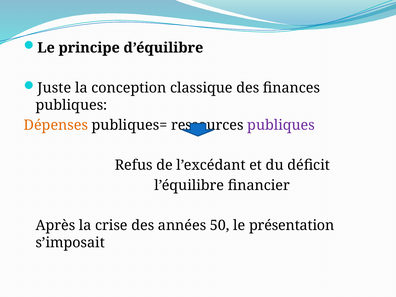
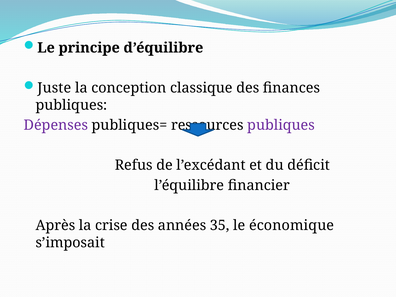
Dépenses colour: orange -> purple (56, 125)
50: 50 -> 35 (220, 225)
présentation: présentation -> économique (292, 225)
